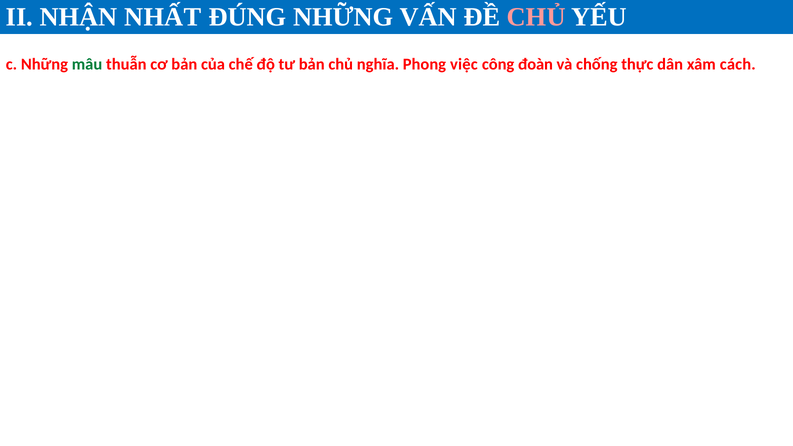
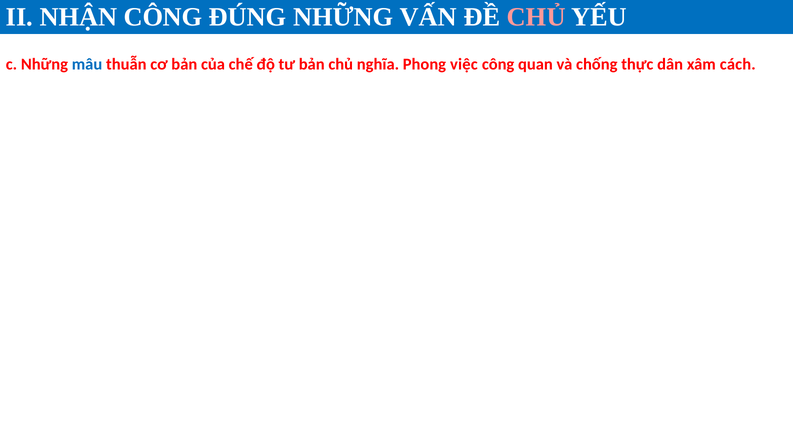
NHẬN NHẤT: NHẤT -> CÔNG (163, 17)
mâu colour: green -> blue (87, 64)
đoàn: đoàn -> quan (535, 64)
